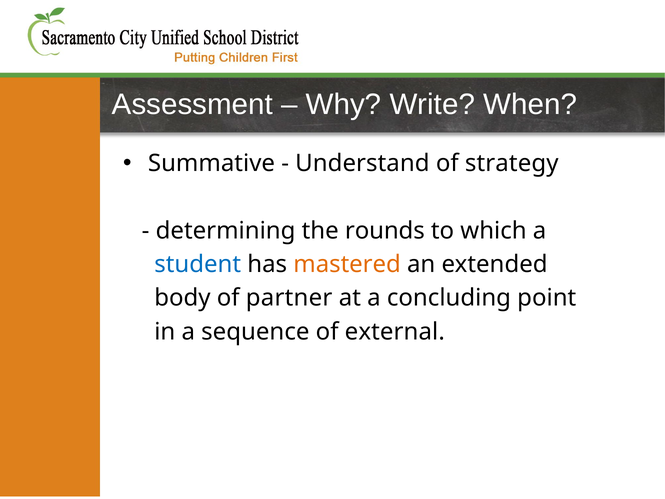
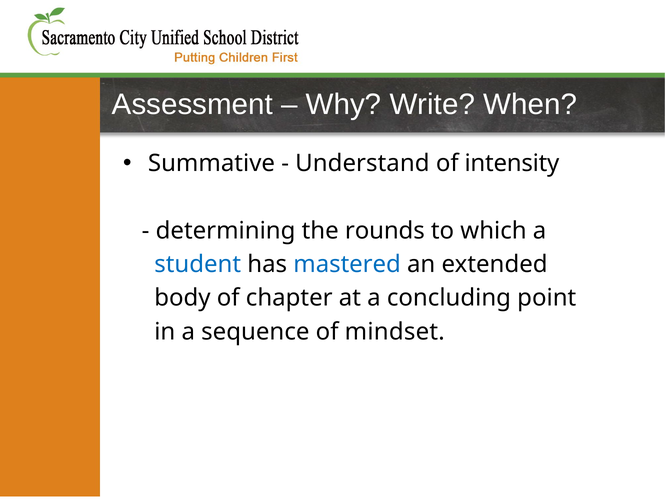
strategy: strategy -> intensity (512, 163)
mastered colour: orange -> blue (347, 264)
partner: partner -> chapter (289, 298)
external: external -> mindset (395, 331)
